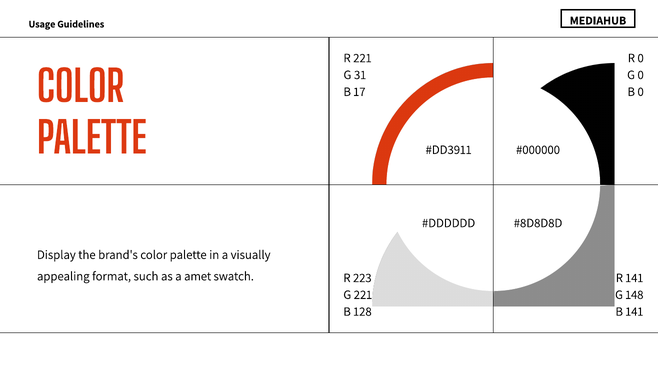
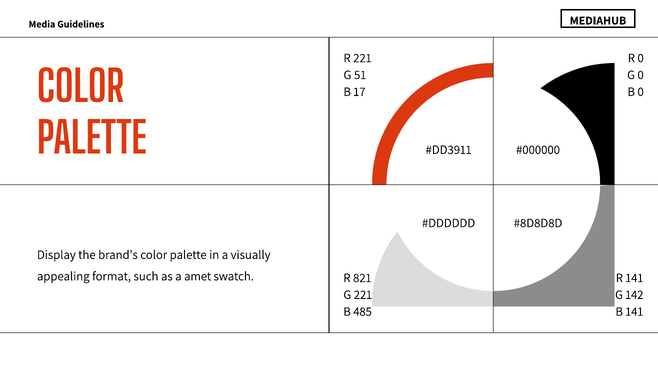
Usage: Usage -> Media (42, 24)
31: 31 -> 51 (360, 75)
223: 223 -> 821 (362, 278)
148: 148 -> 142 (634, 295)
128: 128 -> 485 (363, 312)
